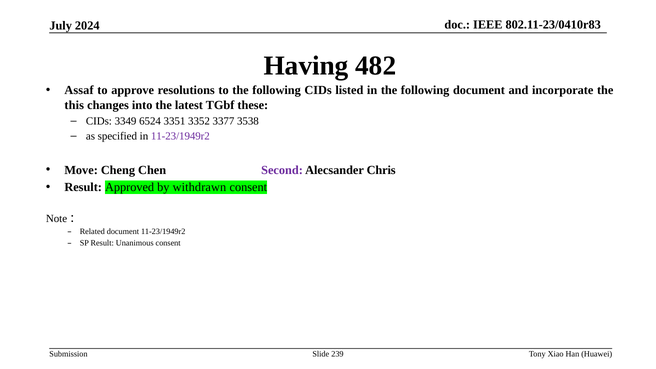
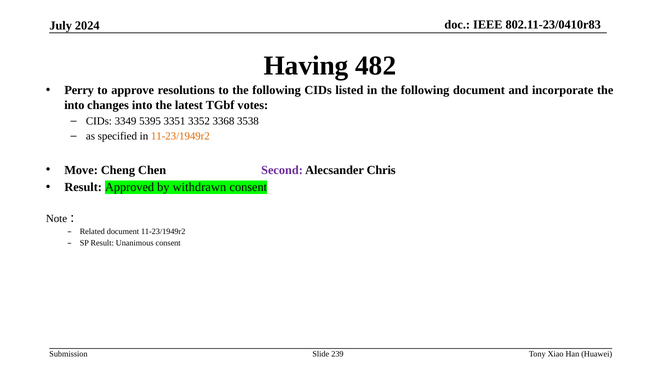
Assaf: Assaf -> Perry (79, 90)
this: this -> into (74, 105)
these: these -> votes (253, 105)
6524: 6524 -> 5395 (150, 121)
3377: 3377 -> 3368 (223, 121)
11-23/1949r2 colour: purple -> orange (180, 136)
